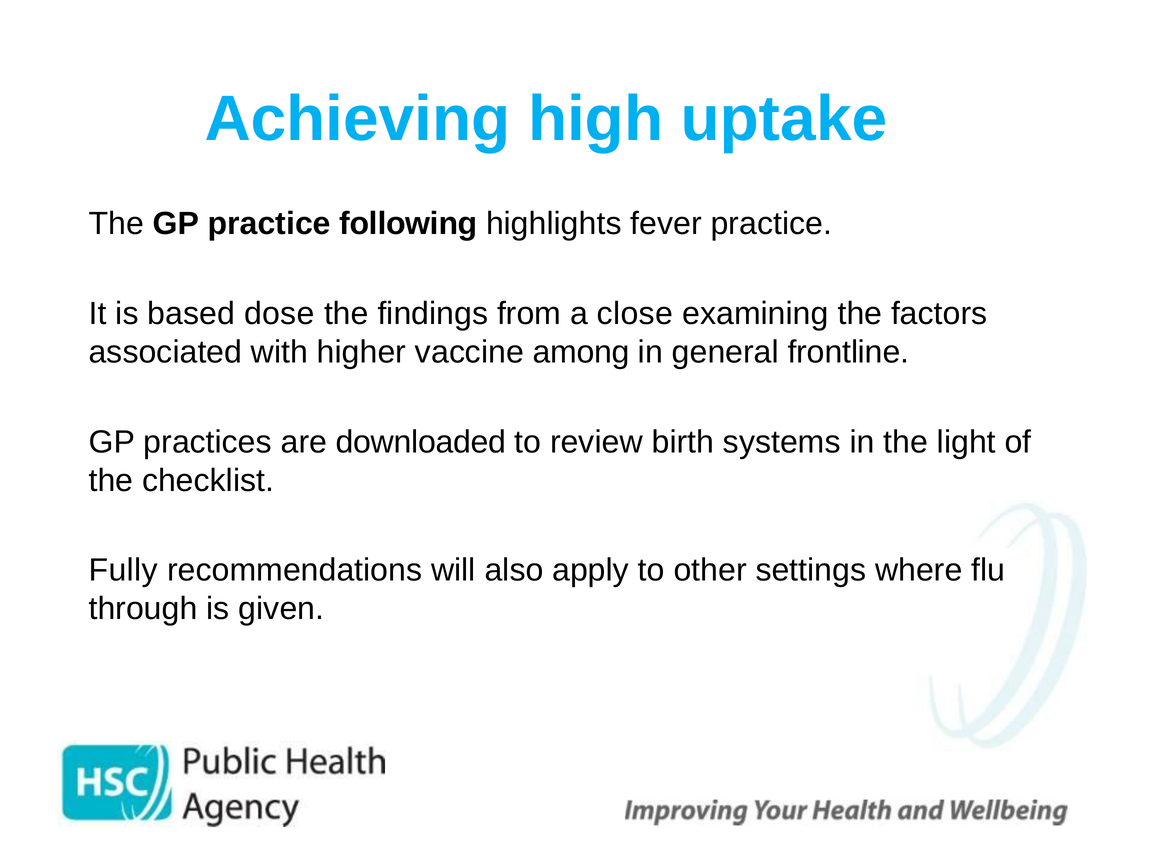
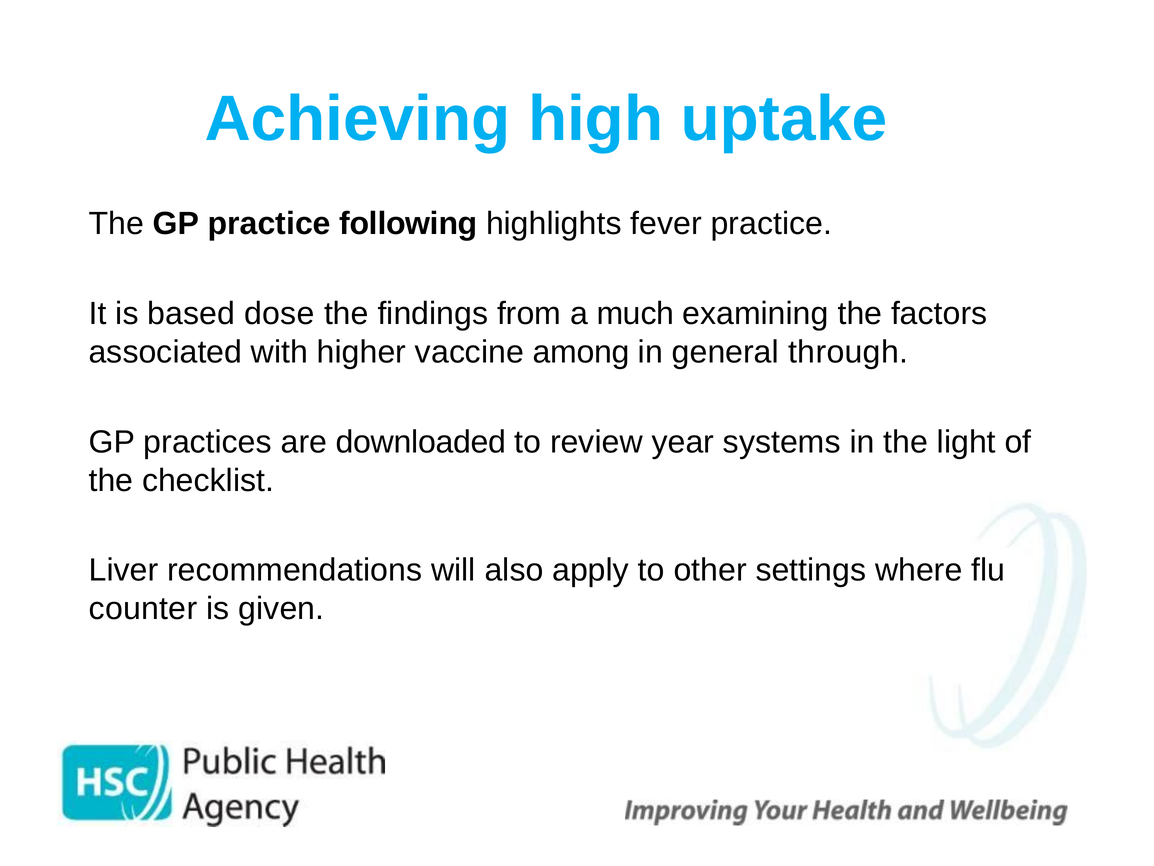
close: close -> much (635, 313)
frontline: frontline -> through (848, 352)
birth: birth -> year (683, 442)
Fully: Fully -> Liver (123, 570)
through: through -> counter (143, 608)
